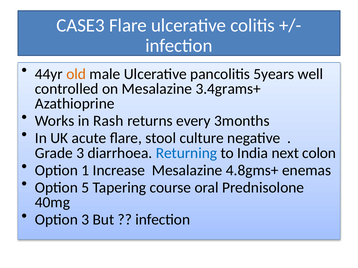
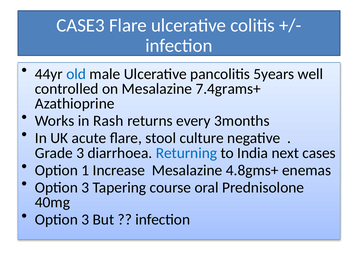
old colour: orange -> blue (76, 74)
3.4grams+: 3.4grams+ -> 7.4grams+ (228, 89)
colon: colon -> cases (319, 153)
5: 5 -> 3 (85, 188)
